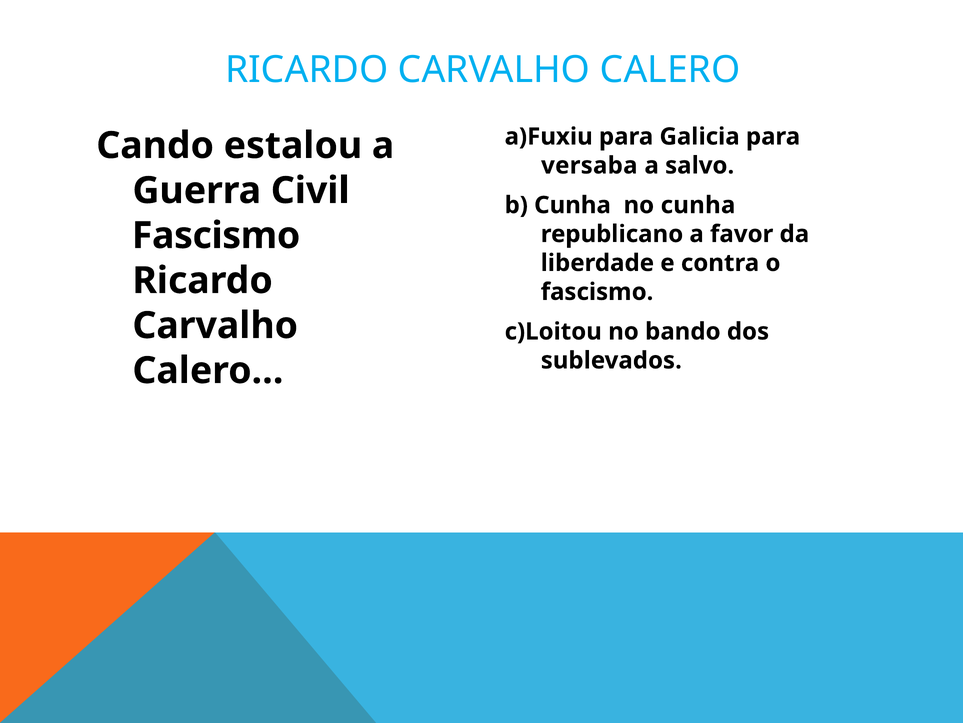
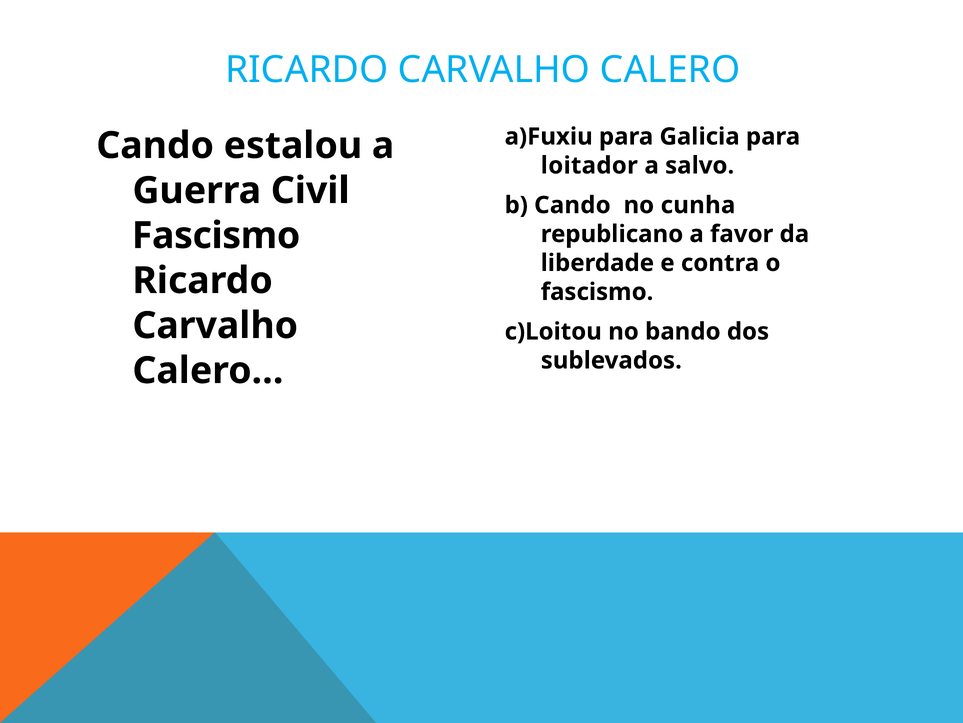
versaba: versaba -> loitador (589, 165)
b Cunha: Cunha -> Cando (572, 205)
